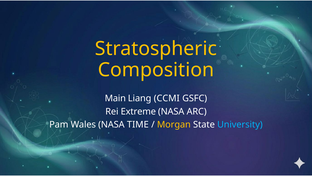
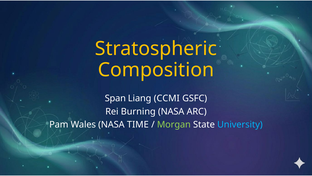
Main: Main -> Span (115, 98)
Extreme: Extreme -> Burning (138, 111)
Morgan colour: yellow -> light green (174, 124)
